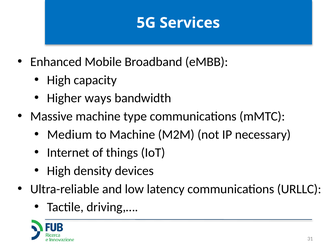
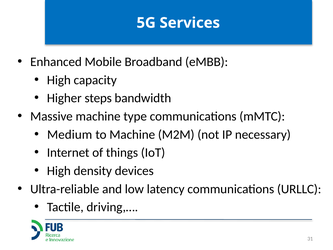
ways: ways -> steps (98, 98)
